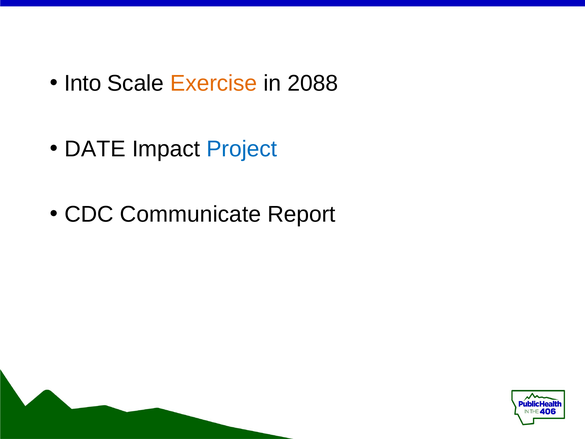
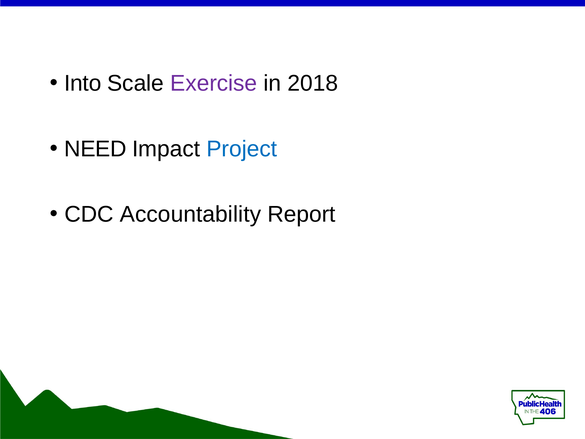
Exercise colour: orange -> purple (214, 83)
2088: 2088 -> 2018 (313, 83)
DATE: DATE -> NEED (95, 149)
Communicate: Communicate -> Accountability (190, 214)
